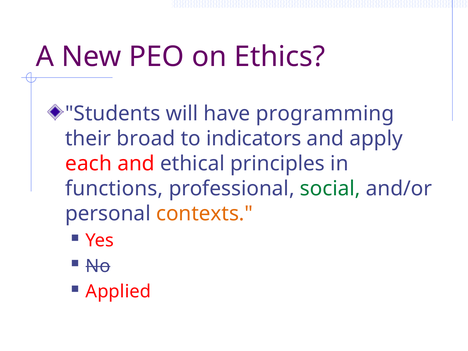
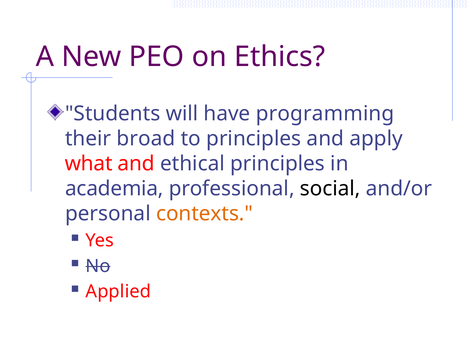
to indicators: indicators -> principles (254, 139)
each: each -> what (89, 164)
functions: functions -> academia (114, 189)
social colour: green -> black (330, 189)
